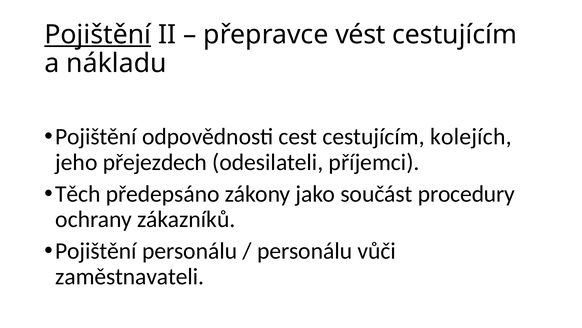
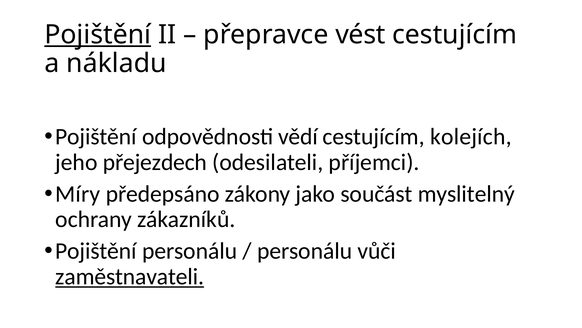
cest: cest -> vědí (298, 136)
Těch: Těch -> Míry (78, 194)
procedury: procedury -> myslitelný (466, 194)
zaměstnavateli underline: none -> present (130, 276)
